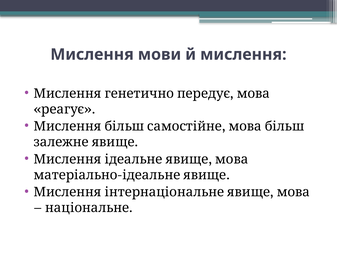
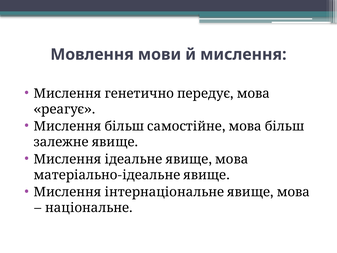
Мислення: Мислення -> Мовлення (92, 54)
